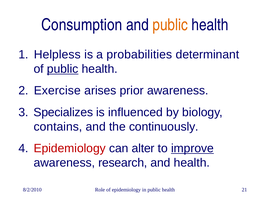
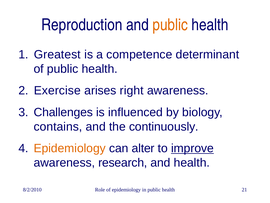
Consumption: Consumption -> Reproduction (82, 25)
Helpless: Helpless -> Greatest (57, 54)
probabilities: probabilities -> competence (139, 54)
public underline: present -> none (63, 69)
prior: prior -> right (132, 90)
Specializes: Specializes -> Challenges (63, 112)
Epidemiology colour: red -> orange (70, 148)
